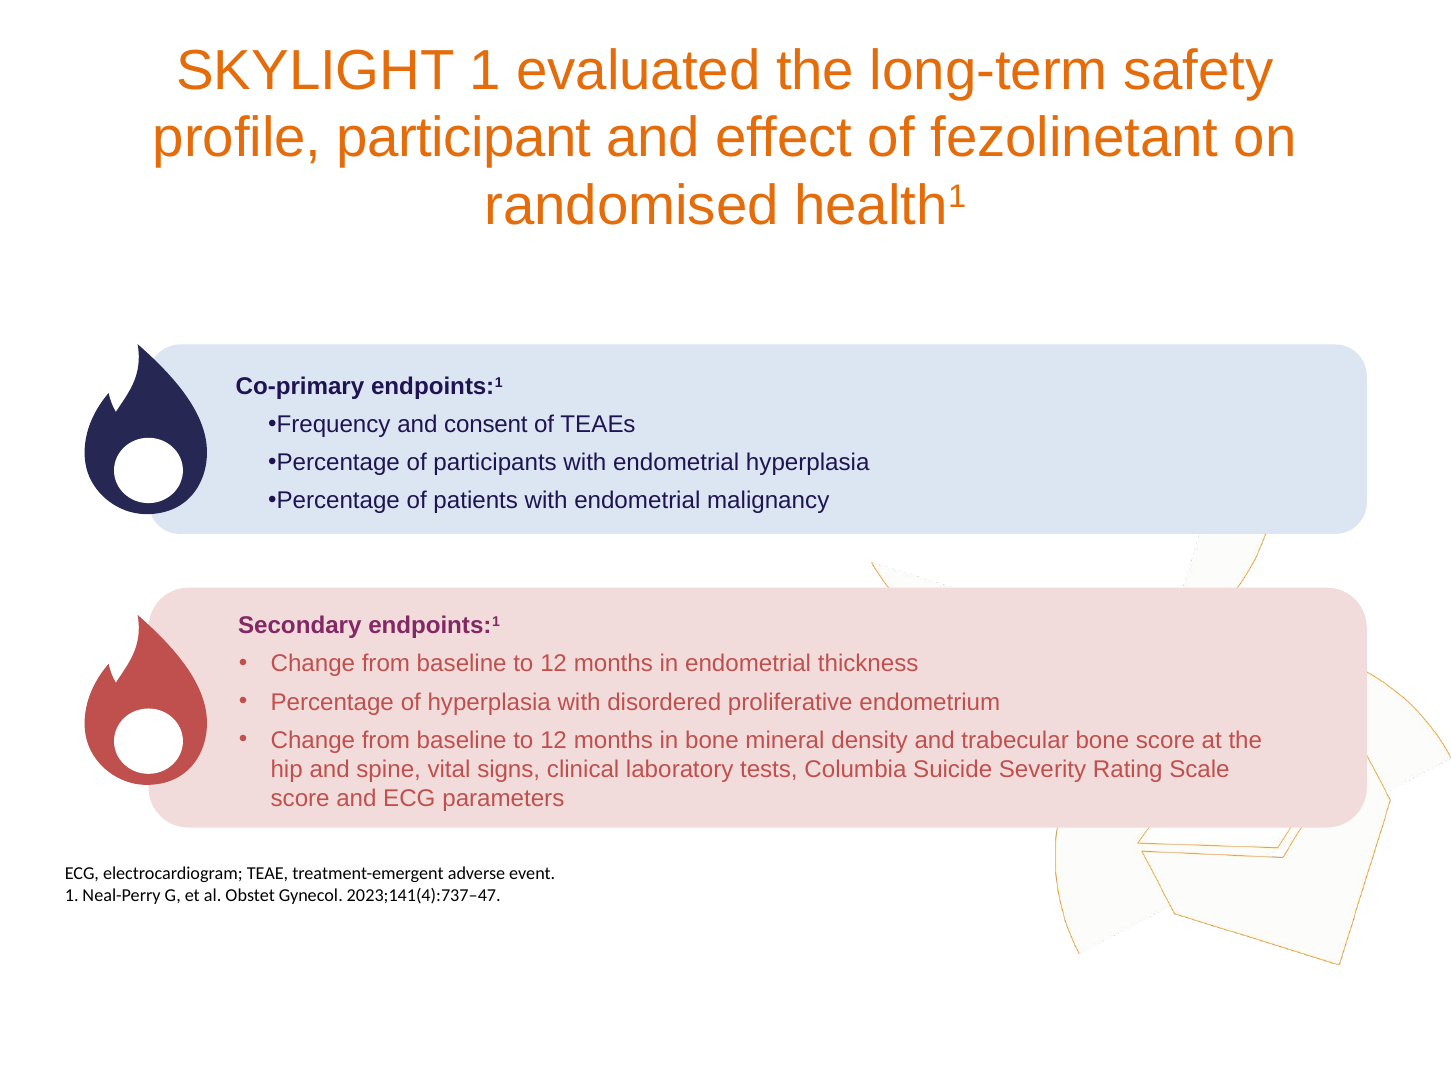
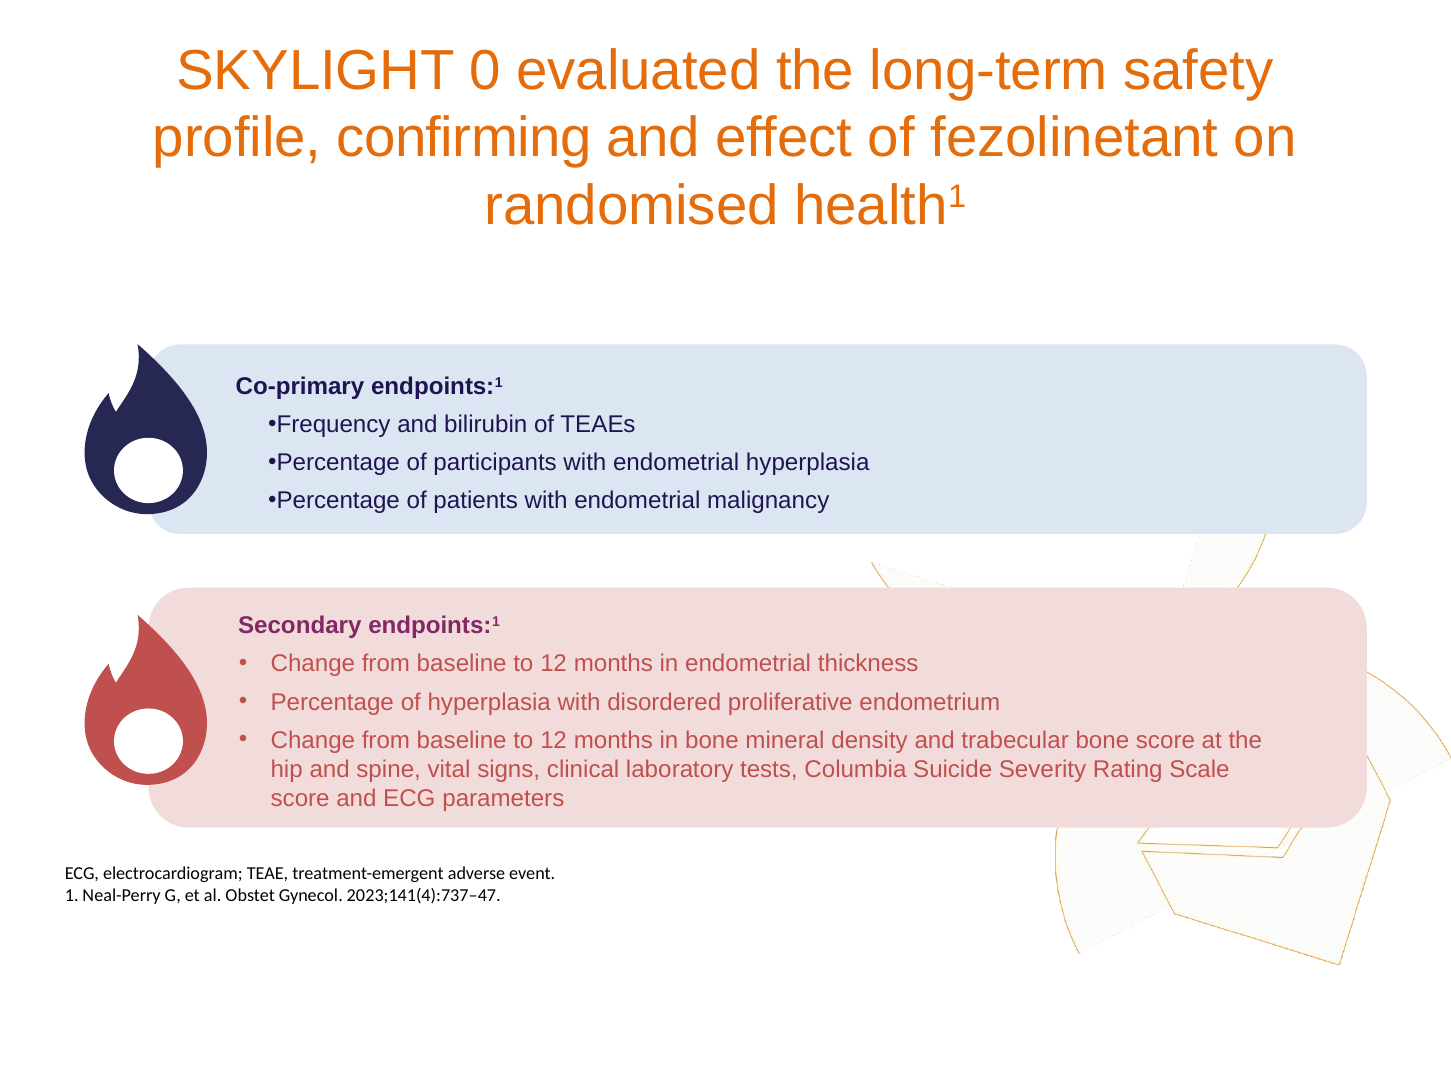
SKYLIGHT 1: 1 -> 0 (485, 70)
participant: participant -> confirming (464, 138)
consent: consent -> bilirubin (486, 425)
